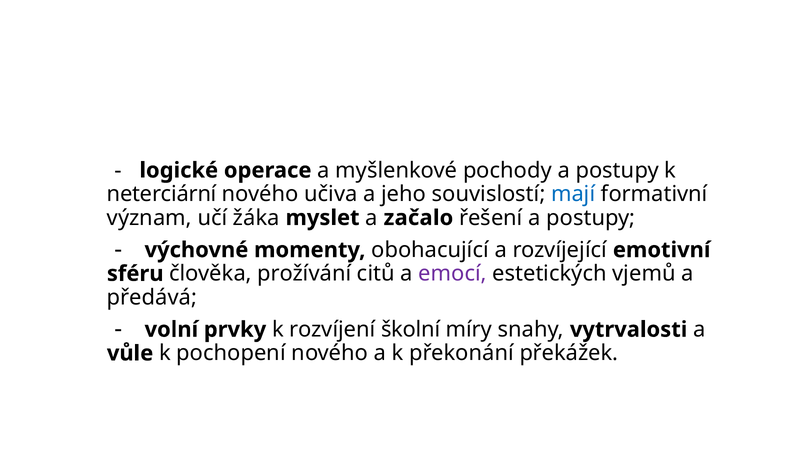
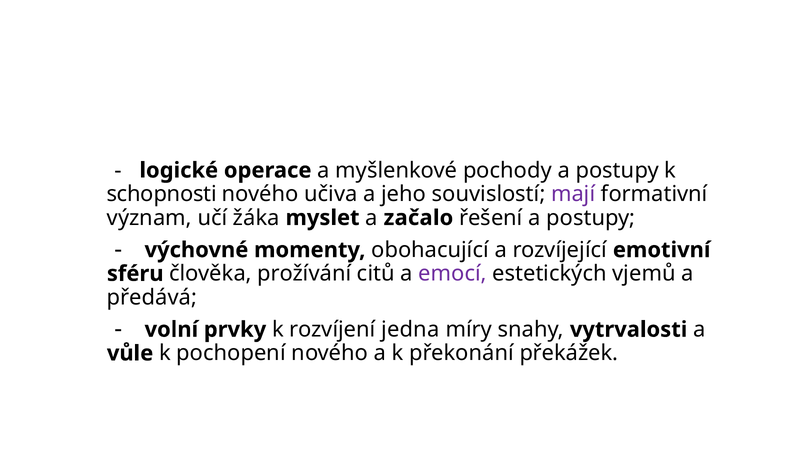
neterciární: neterciární -> schopnosti (162, 194)
mají colour: blue -> purple (573, 194)
školní: školní -> jedna (410, 330)
